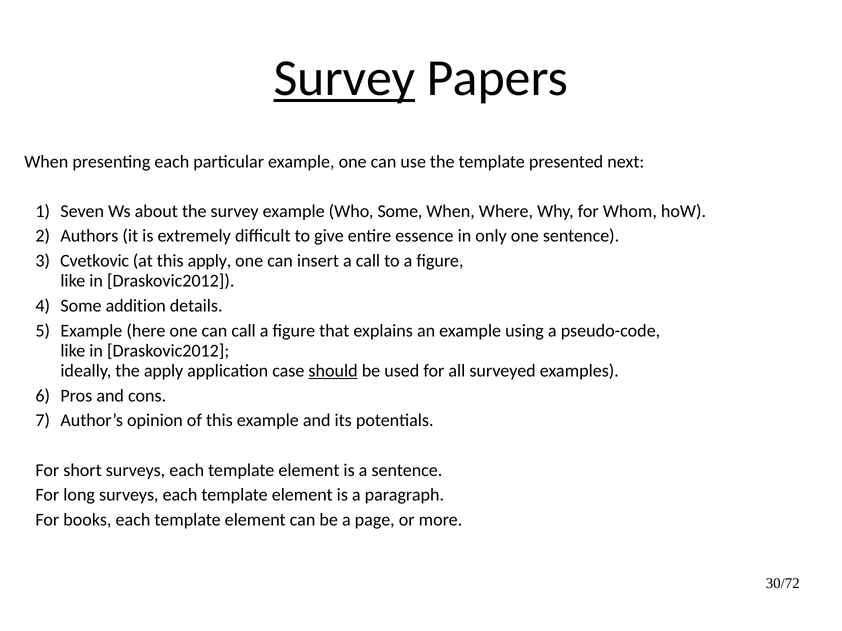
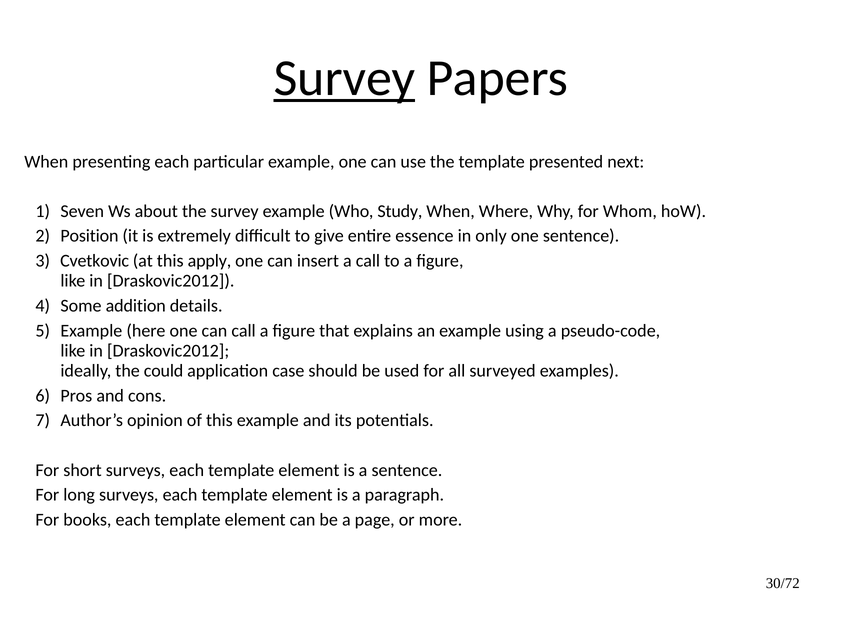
Who Some: Some -> Study (400, 211)
Authors: Authors -> Position (89, 236)
the apply: apply -> could (164, 371)
should underline: present -> none (333, 371)
